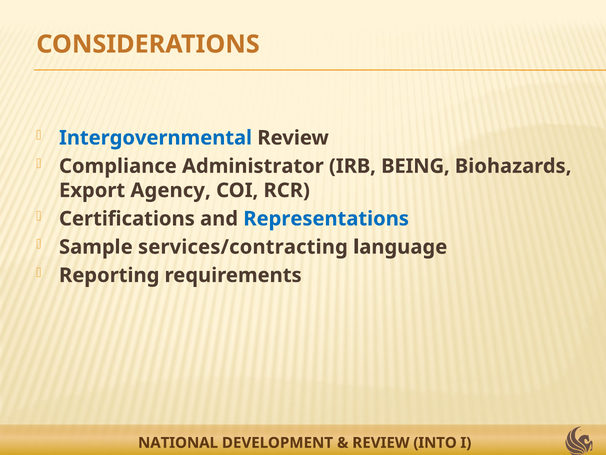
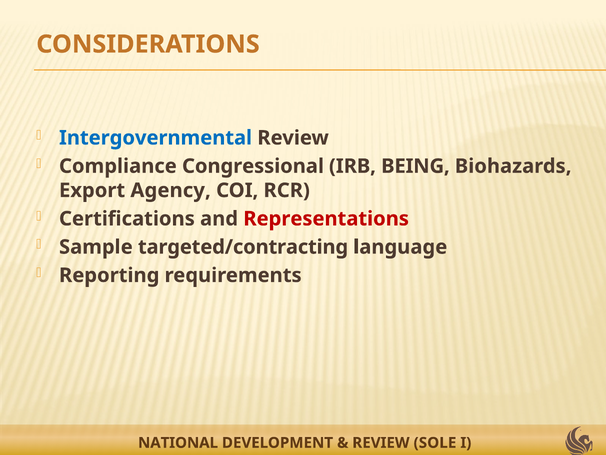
Administrator: Administrator -> Congressional (253, 166)
Representations colour: blue -> red (326, 219)
services/contracting: services/contracting -> targeted/contracting (243, 247)
INTO: INTO -> SOLE (435, 442)
